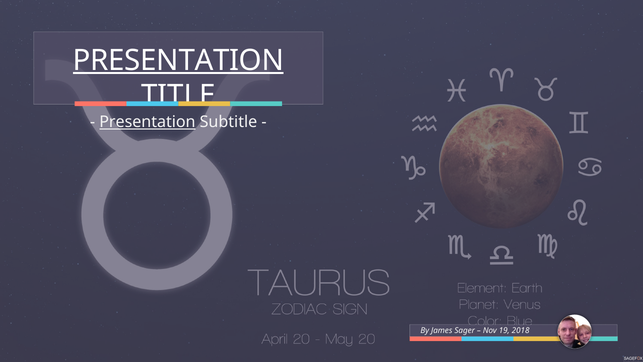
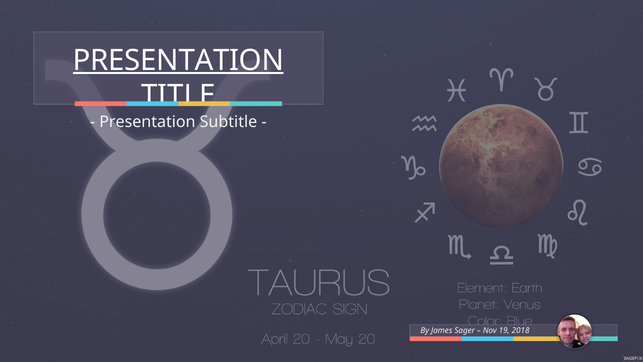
Presentation underline: present -> none (147, 122)
